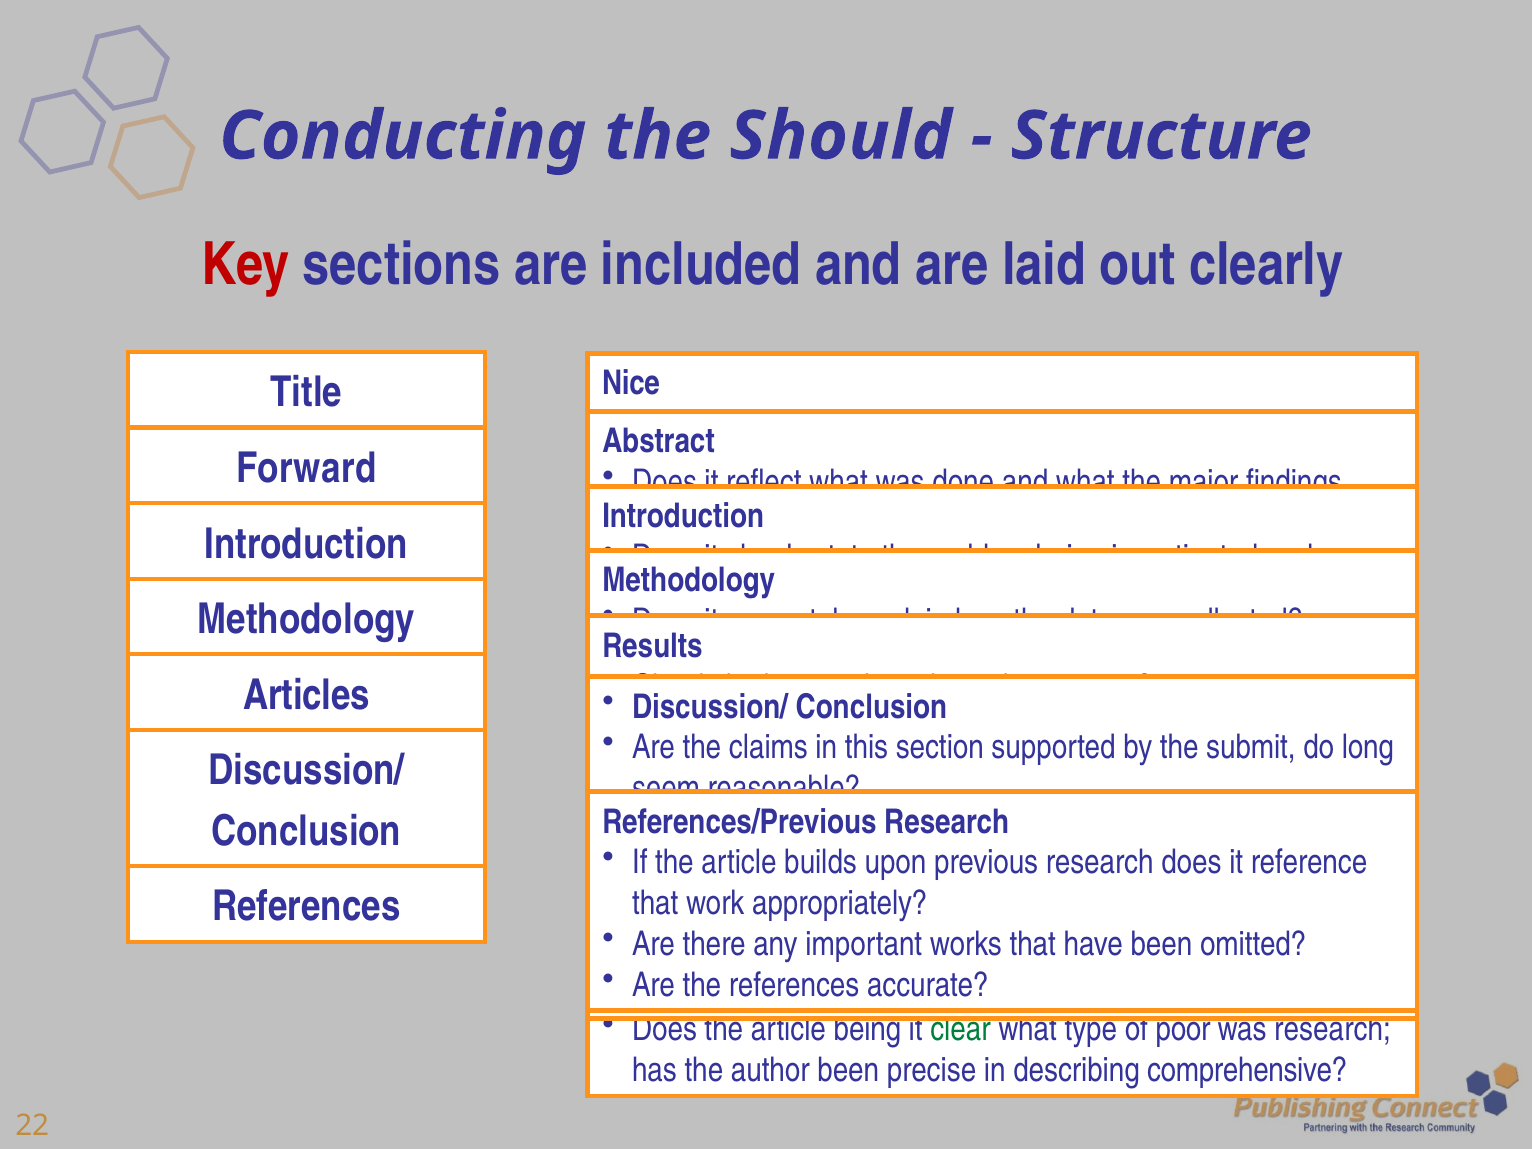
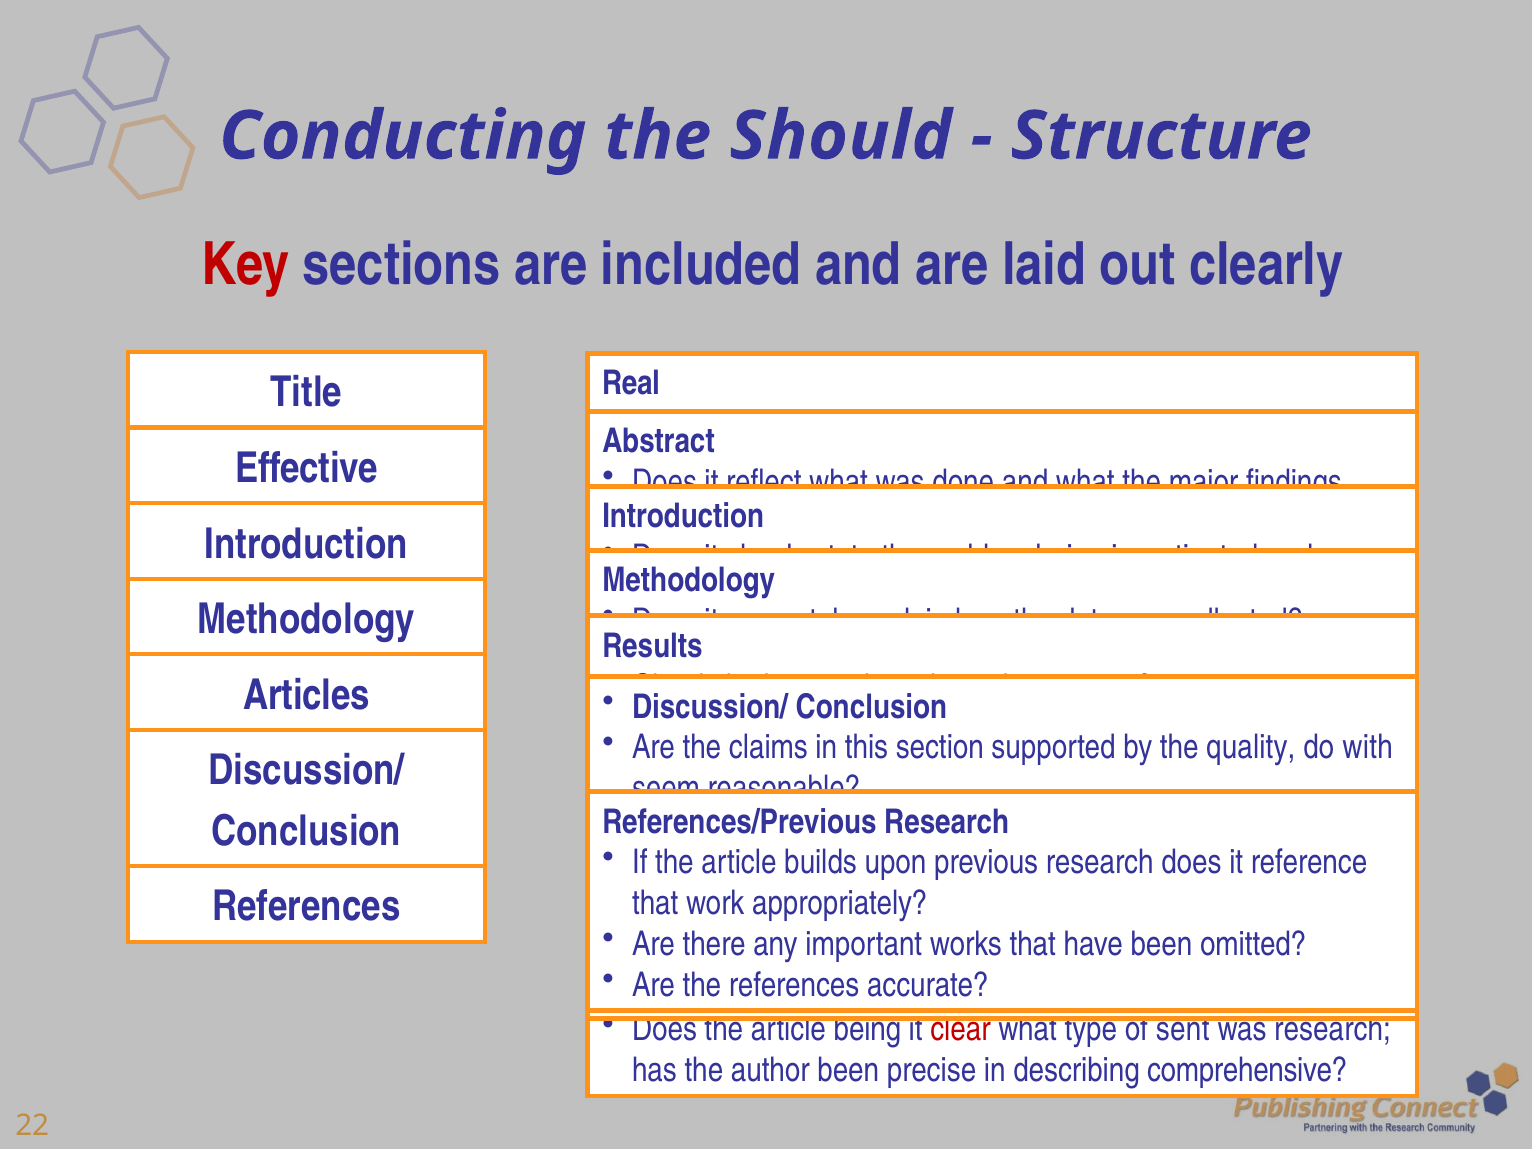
Nice: Nice -> Real (631, 384)
Forward: Forward -> Effective (307, 468)
submit: submit -> quality (1251, 748)
do long: long -> with (1368, 748)
clear colour: green -> red (960, 1030)
poor: poor -> sent (1183, 1030)
